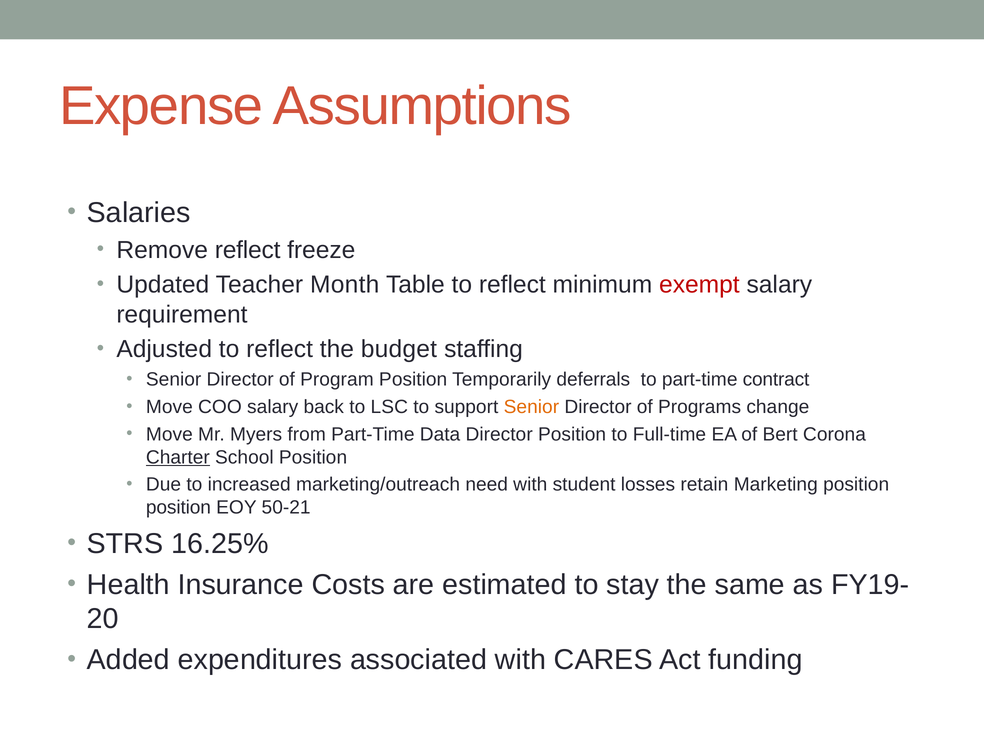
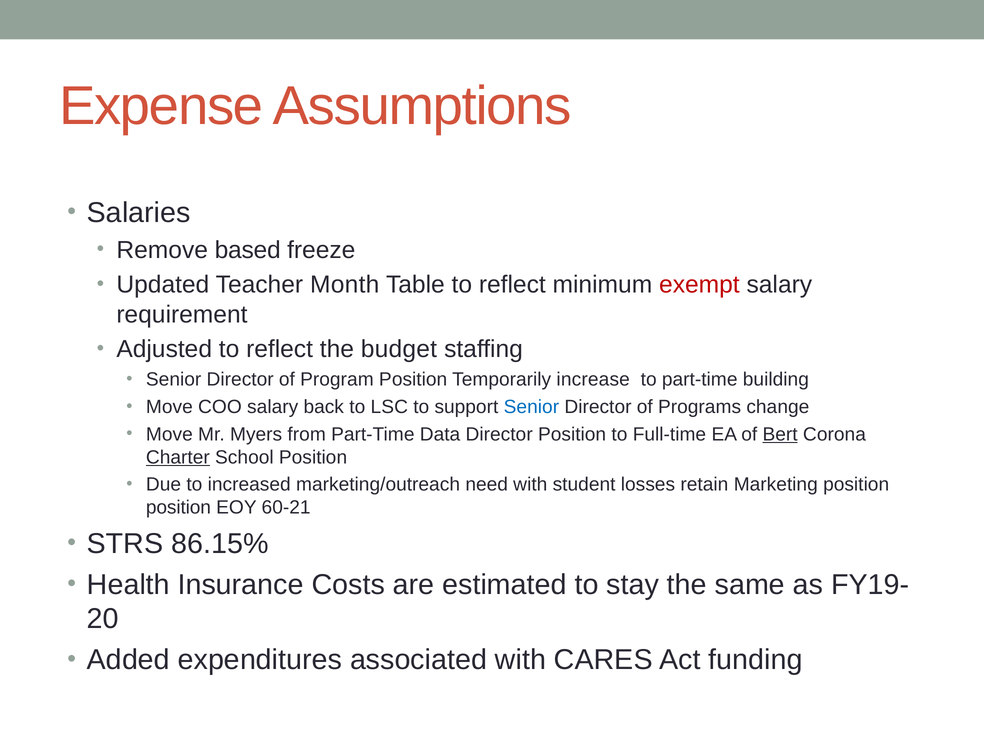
Remove reflect: reflect -> based (248, 250)
deferrals: deferrals -> increase (593, 380)
contract: contract -> building (776, 380)
Senior colour: orange -> blue (531, 407)
Bert underline: none -> present (780, 434)
50-21: 50-21 -> 60-21 (286, 508)
16.25%: 16.25% -> 86.15% (220, 544)
